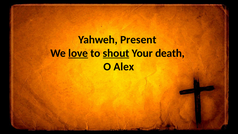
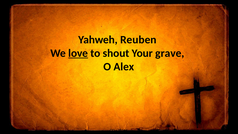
Present: Present -> Reuben (138, 40)
shout underline: present -> none (116, 53)
death: death -> grave (170, 53)
